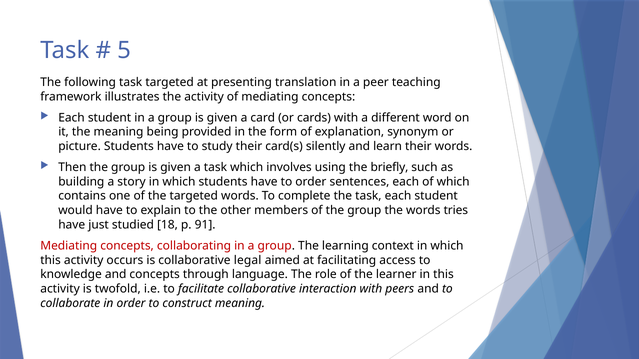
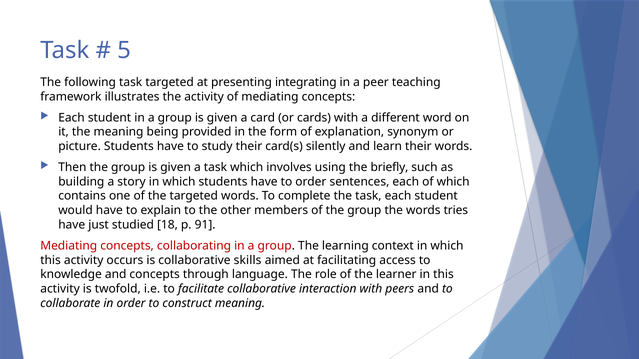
translation: translation -> integrating (306, 82)
legal: legal -> skills (248, 260)
